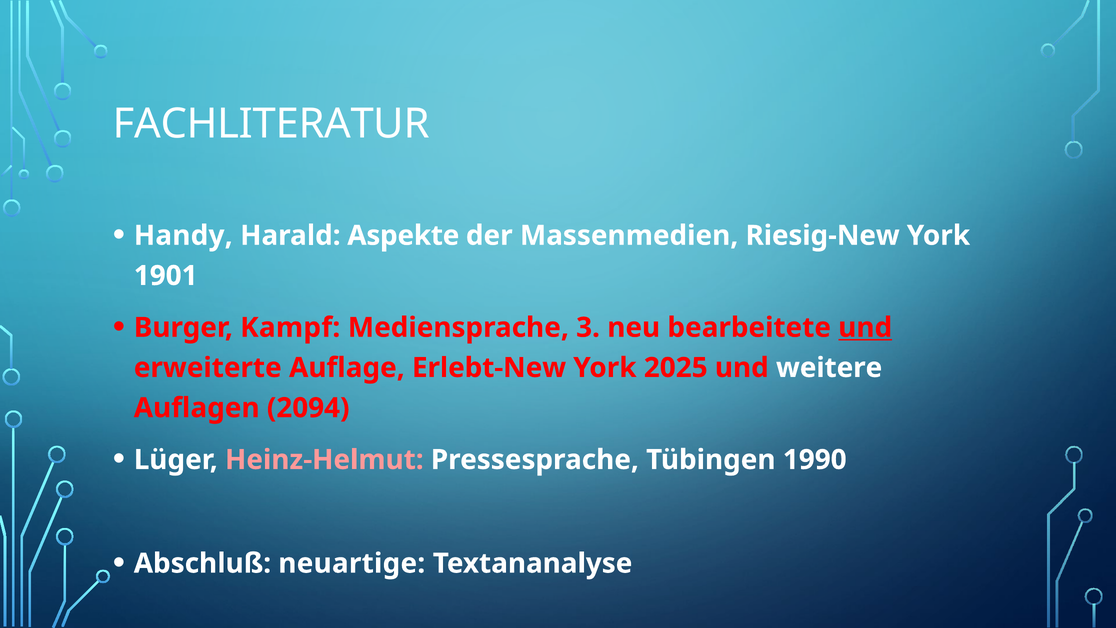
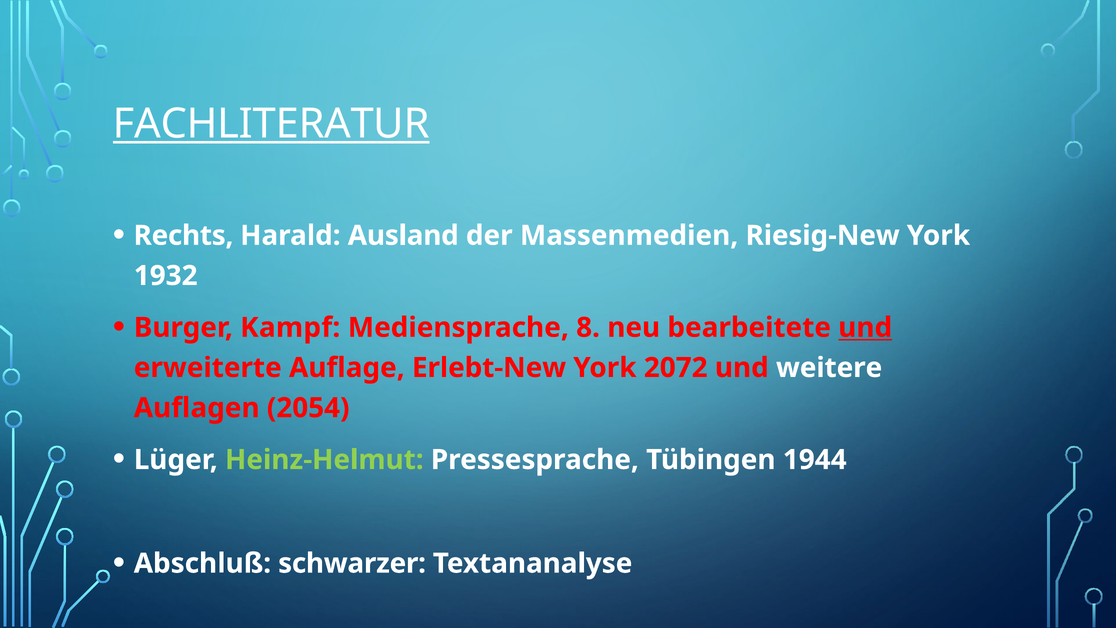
FACHLITERATUR underline: none -> present (271, 124)
Handy: Handy -> Rechts (183, 235)
Aspekte: Aspekte -> Ausland (403, 235)
1901: 1901 -> 1932 (166, 276)
3: 3 -> 8 (588, 327)
2025: 2025 -> 2072 (676, 368)
2094: 2094 -> 2054 (308, 408)
Heinz-Helmut colour: pink -> light green (324, 460)
1990: 1990 -> 1944 (815, 460)
neuartige: neuartige -> schwarzer (352, 563)
